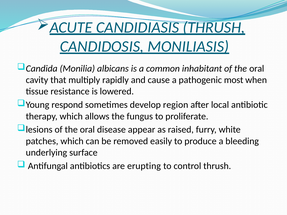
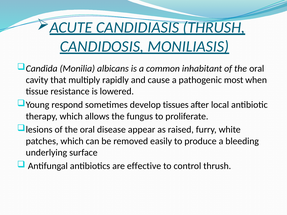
region: region -> tissues (176, 105)
erupting: erupting -> effective (144, 166)
